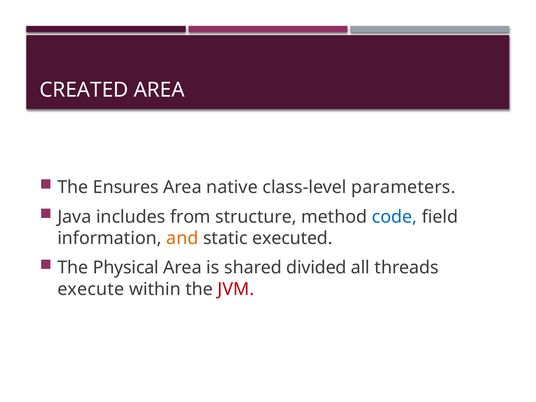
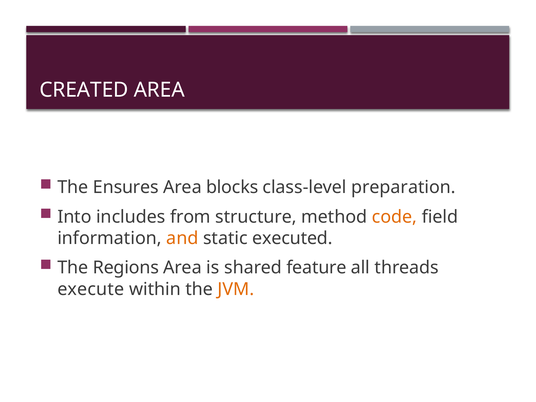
native: native -> blocks (232, 187)
parameters: parameters -> preparation (403, 187)
Java: Java -> Into (74, 217)
code colour: blue -> orange (394, 217)
Physical: Physical -> Regions (126, 268)
divided: divided -> feature (316, 268)
JVM colour: red -> orange (236, 289)
